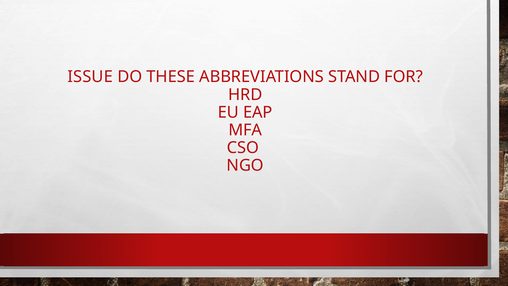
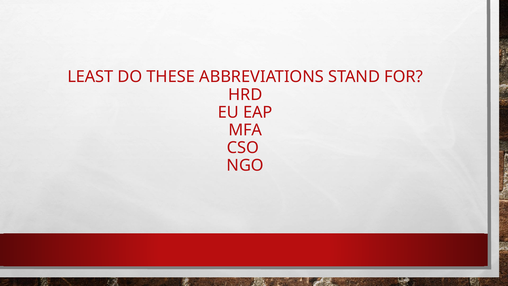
ISSUE: ISSUE -> LEAST (90, 77)
